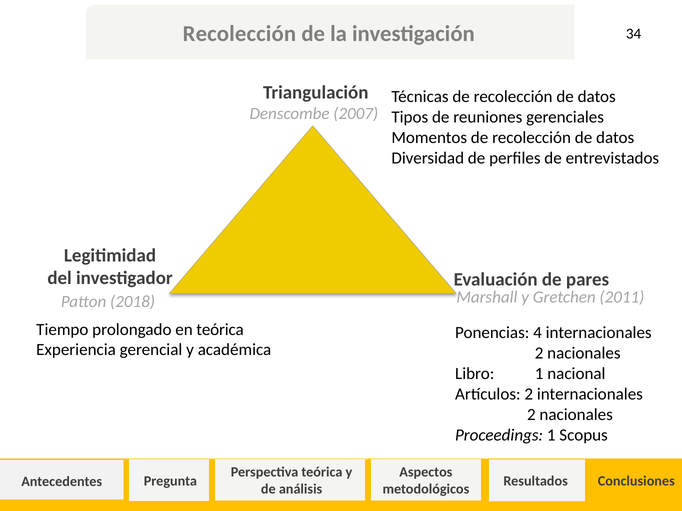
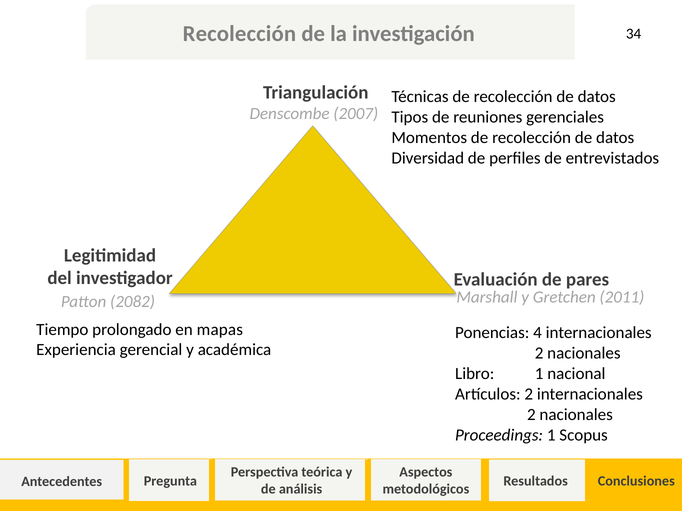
2018: 2018 -> 2082 (133, 302)
en teórica: teórica -> mapas (220, 330)
